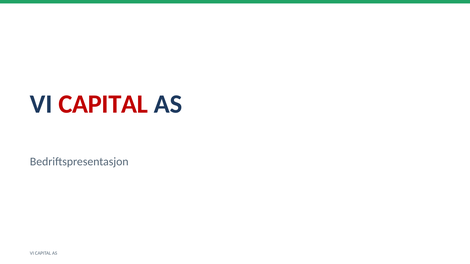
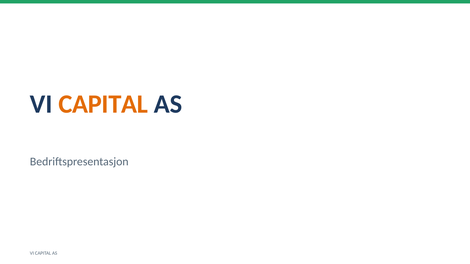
CAPITAL colour: red -> orange (103, 104)
